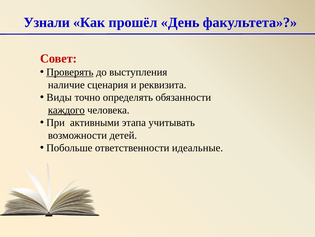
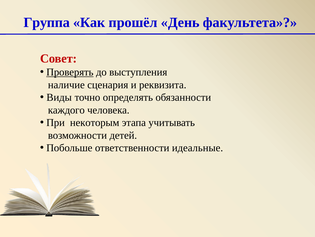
Узнали: Узнали -> Группа (47, 22)
каждого underline: present -> none (66, 110)
активными: активными -> некоторым (95, 122)
